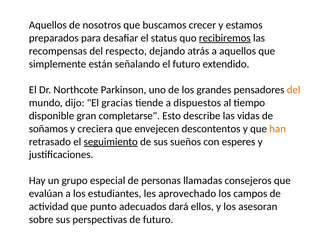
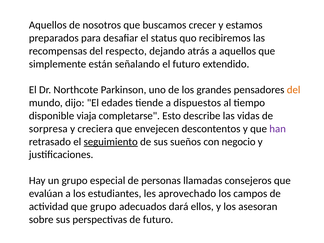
recibiremos underline: present -> none (225, 38)
gracias: gracias -> edades (117, 103)
gran: gran -> viaja (86, 116)
soñamos: soñamos -> sorpresa (48, 129)
han colour: orange -> purple (278, 129)
esperes: esperes -> negocio (239, 142)
que punto: punto -> grupo (103, 206)
